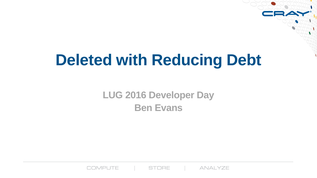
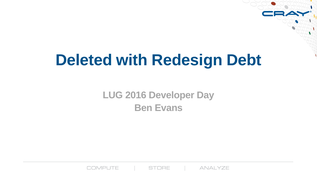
Reducing: Reducing -> Redesign (187, 60)
